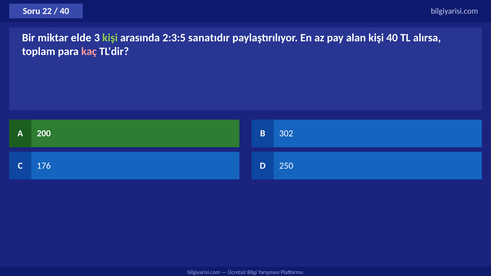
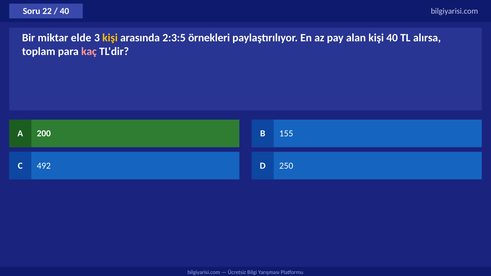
kişi colour: light green -> yellow (110, 38)
sanatıdır: sanatıdır -> örnekleri (209, 38)
302: 302 -> 155 (286, 134)
176: 176 -> 492 (44, 166)
